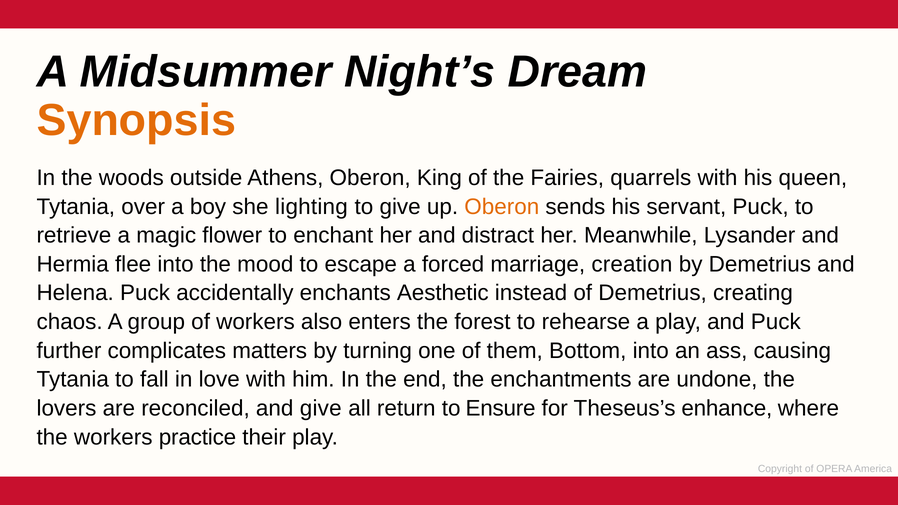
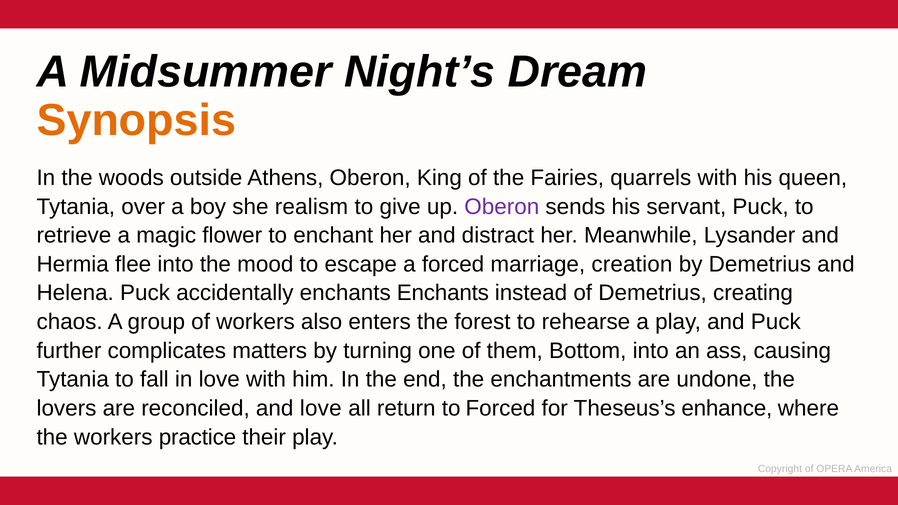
lighting: lighting -> realism (311, 207)
Oberon colour: orange -> purple (502, 207)
enchants Aesthetic: Aesthetic -> Enchants (443, 293)
and give: give -> love (321, 408)
to Ensure: Ensure -> Forced (500, 408)
